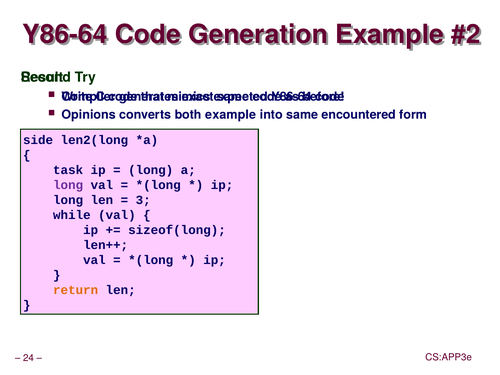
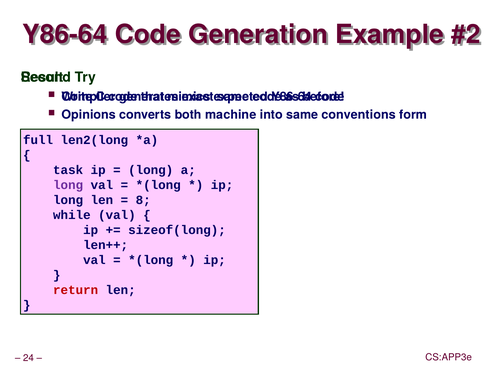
both example: example -> machine (231, 115)
encountered: encountered -> conventions (359, 115)
side: side -> full (38, 140)
3: 3 -> 8 (143, 200)
return colour: orange -> red (76, 290)
